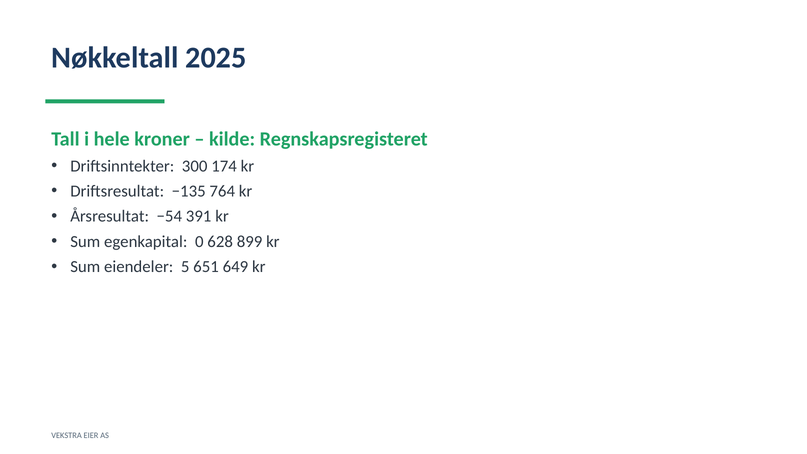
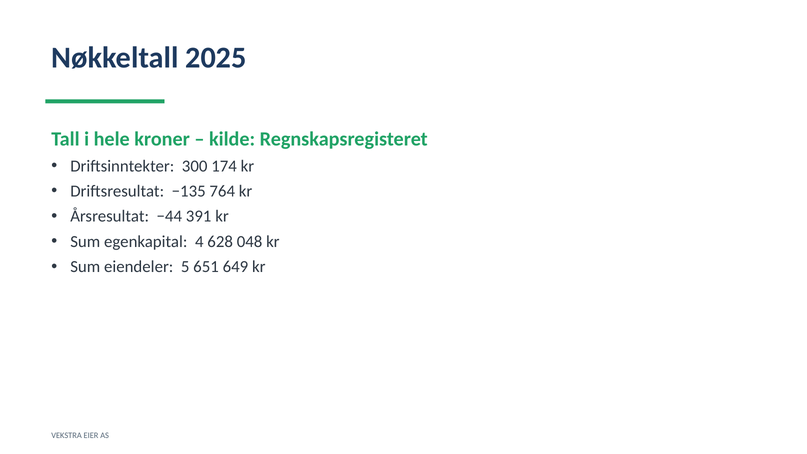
−54: −54 -> −44 (169, 216)
0: 0 -> 4 (199, 242)
899: 899 -> 048 (250, 242)
